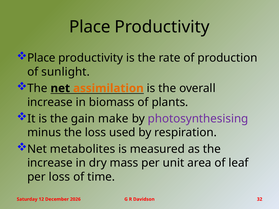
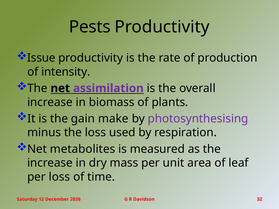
Place: Place -> Pests (90, 27)
Place: Place -> Issue (41, 58)
sunlight: sunlight -> intensity (66, 72)
assimilation colour: orange -> purple (108, 88)
